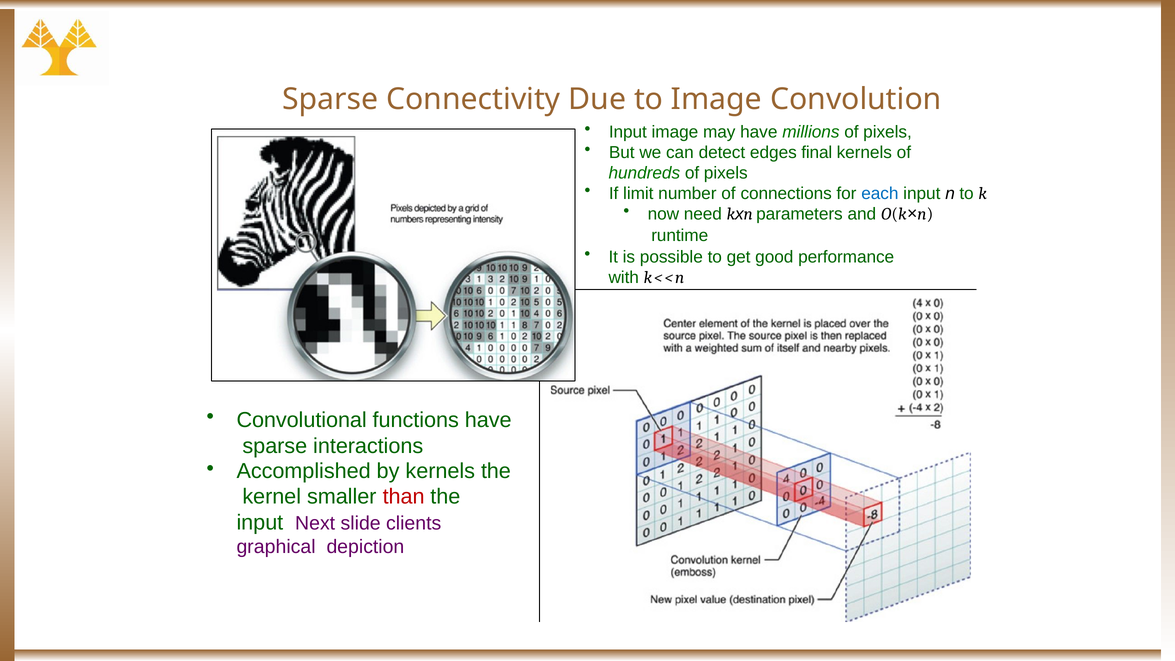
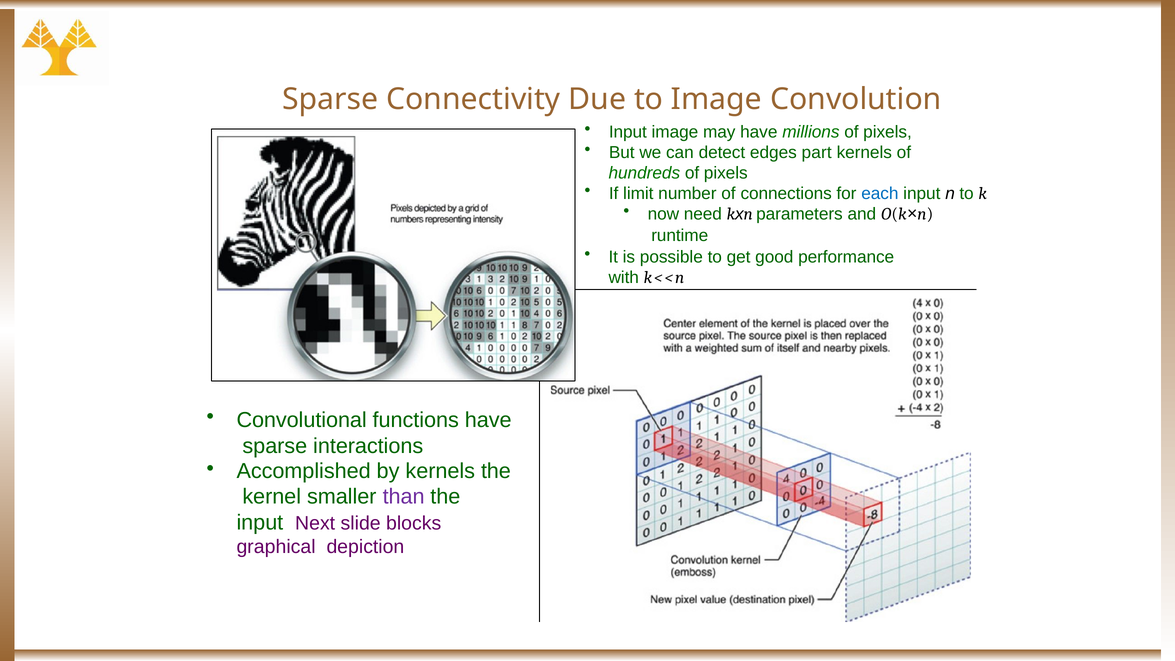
final: final -> part (817, 153)
than colour: red -> purple (404, 497)
clients: clients -> blocks (414, 523)
